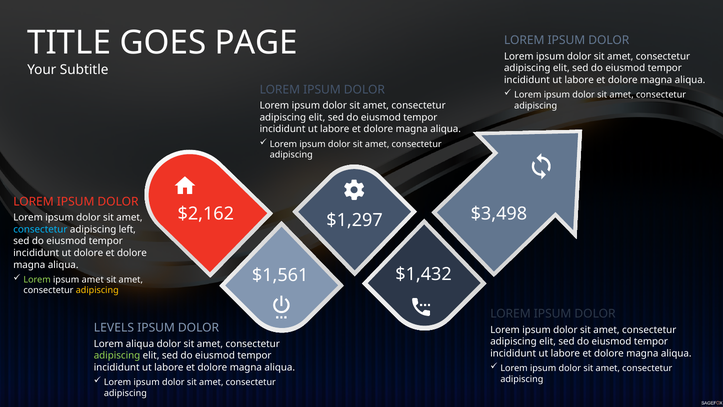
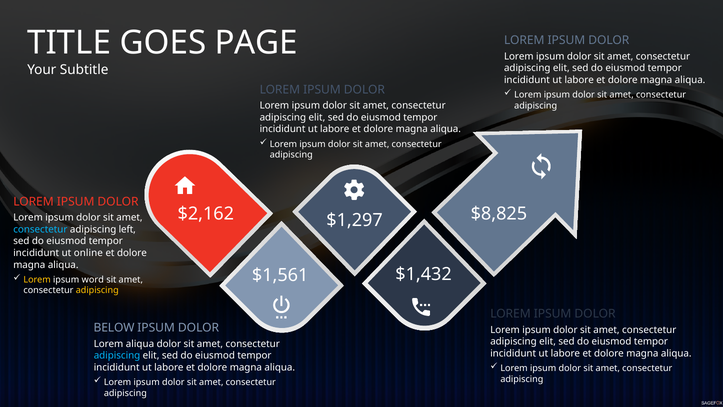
$3,498: $3,498 -> $8,825 (499, 214)
ut dolore: dolore -> online (88, 253)
Lorem colour: light green -> yellow (37, 279)
ipsum amet: amet -> word (93, 279)
LEVELS: LEVELS -> BELOW (114, 327)
adipiscing colour: light green -> light blue (117, 355)
